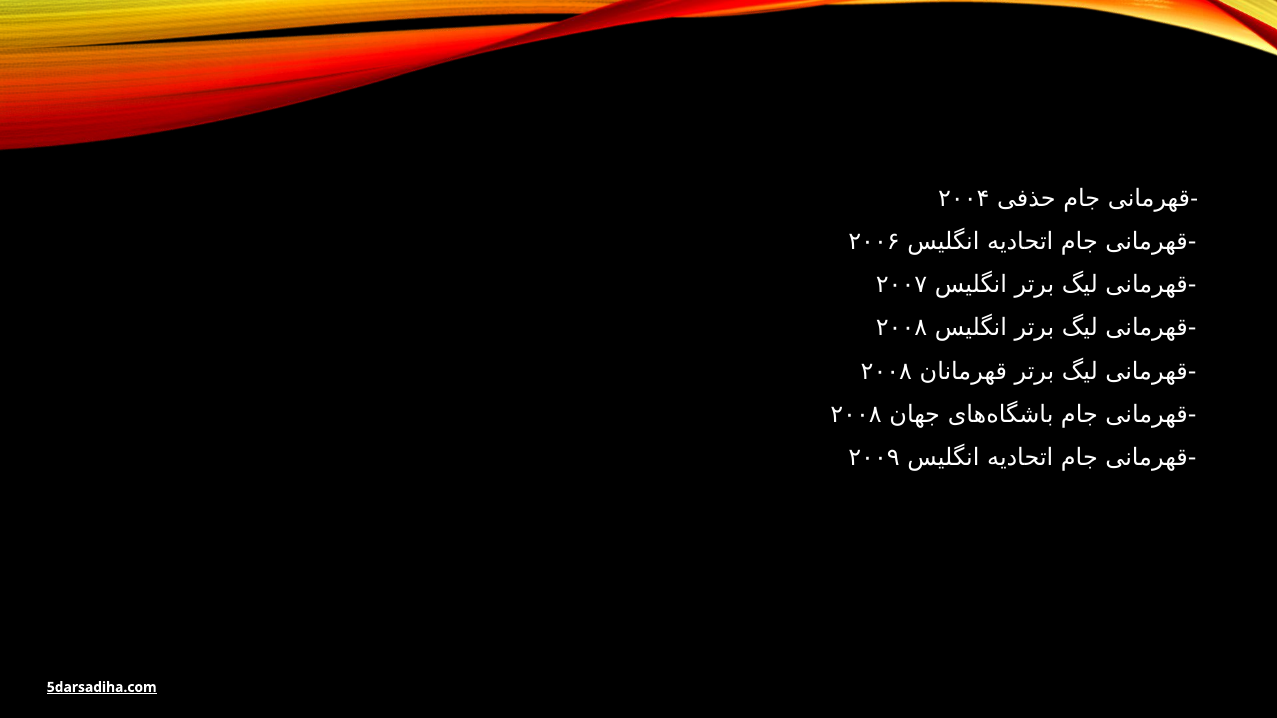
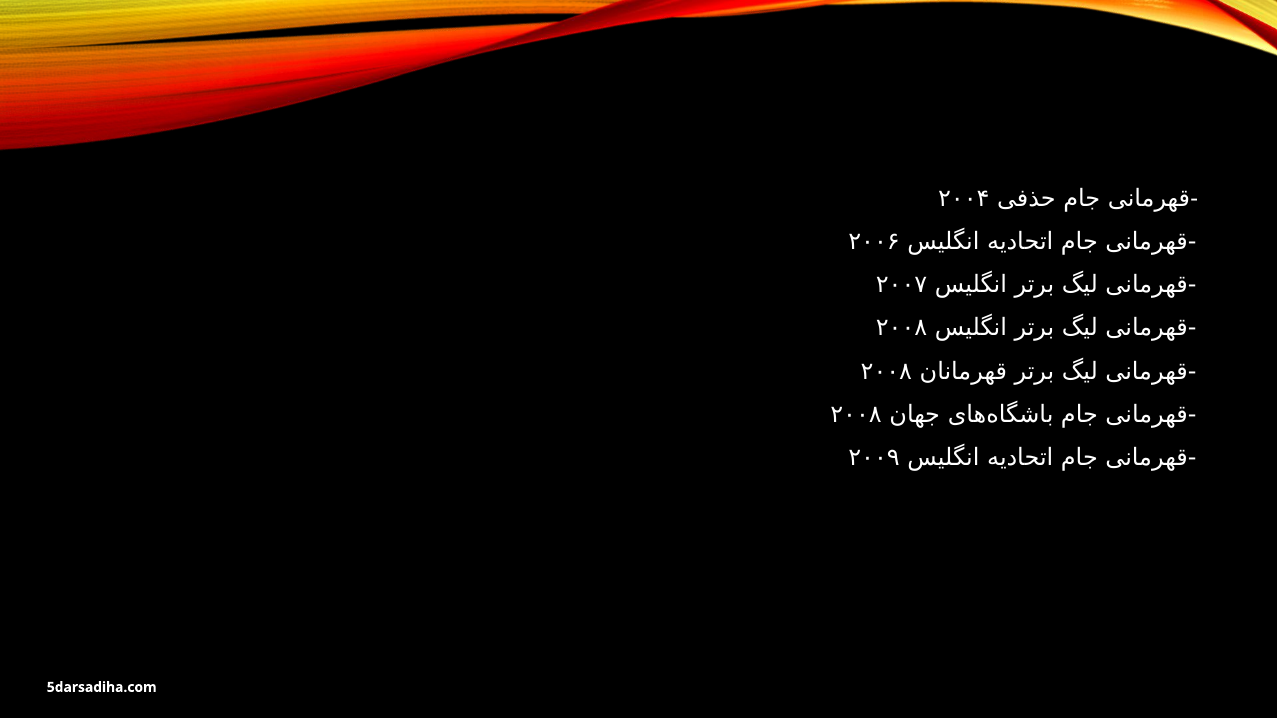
5darsadiha.com underline: present -> none (102, 688)
